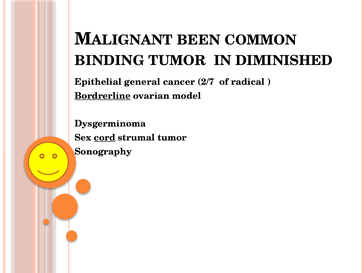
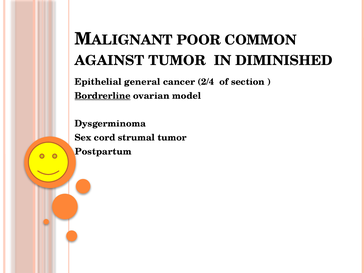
BEEN: BEEN -> POOR (199, 40)
BINDING: BINDING -> AGAINST (109, 61)
2/7: 2/7 -> 2/4 (206, 82)
radical: radical -> section (248, 82)
cord underline: present -> none (105, 138)
Sonography: Sonography -> Postpartum (103, 152)
